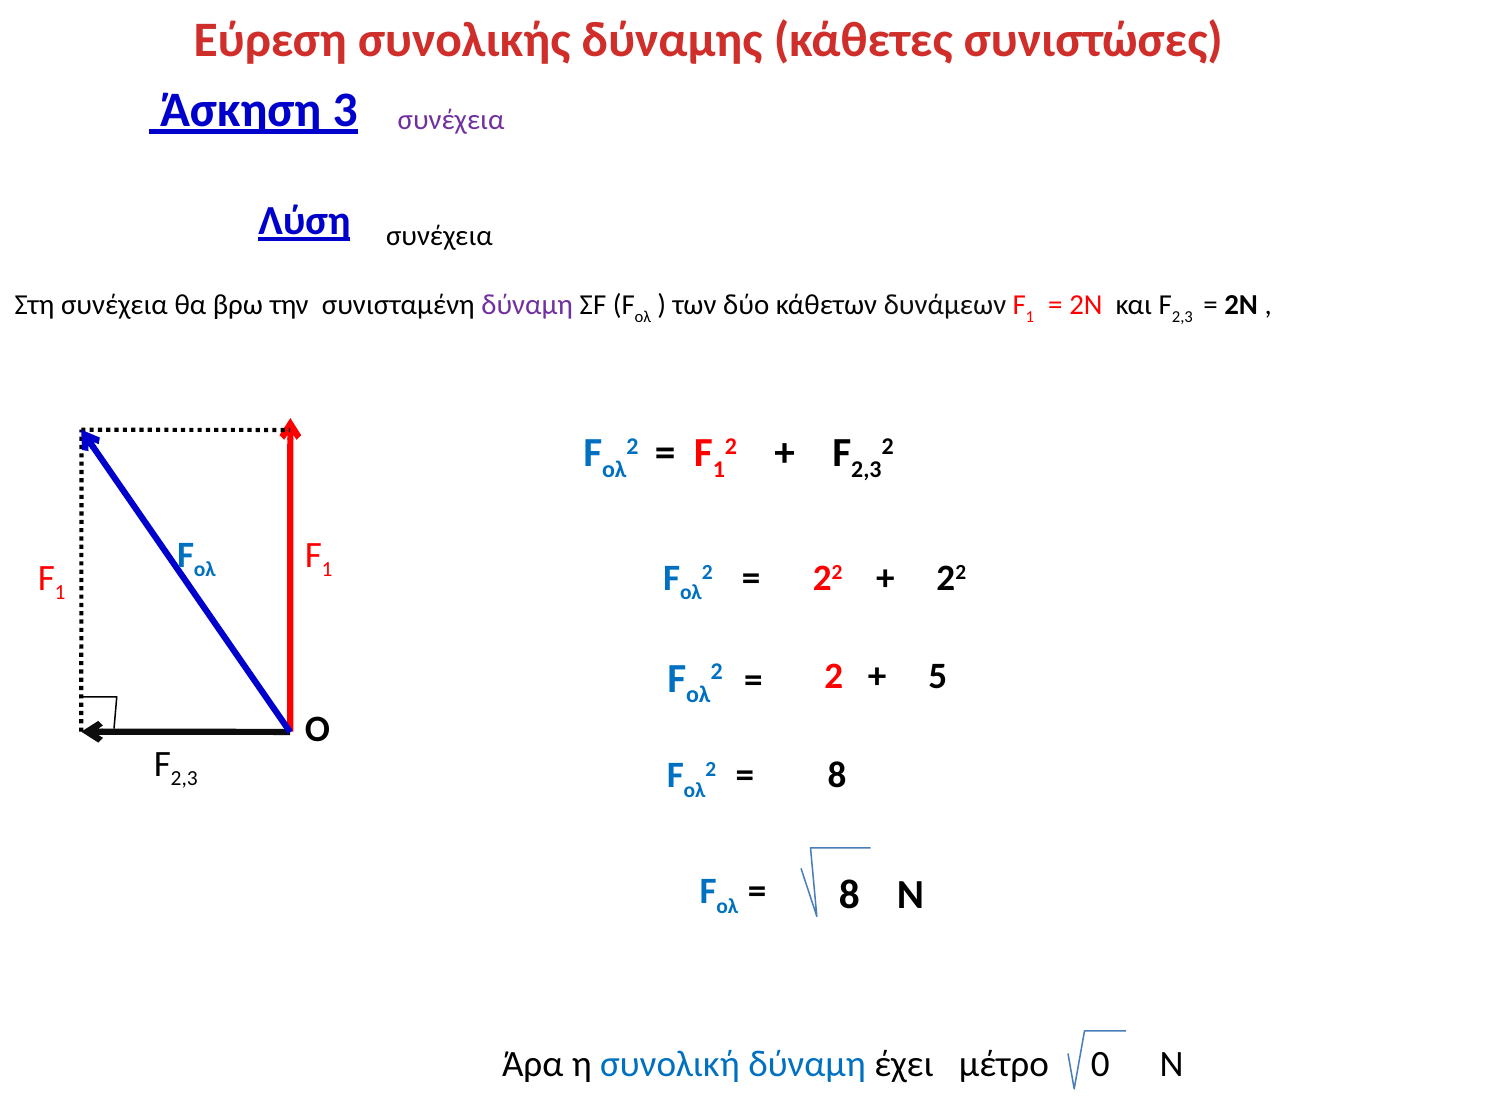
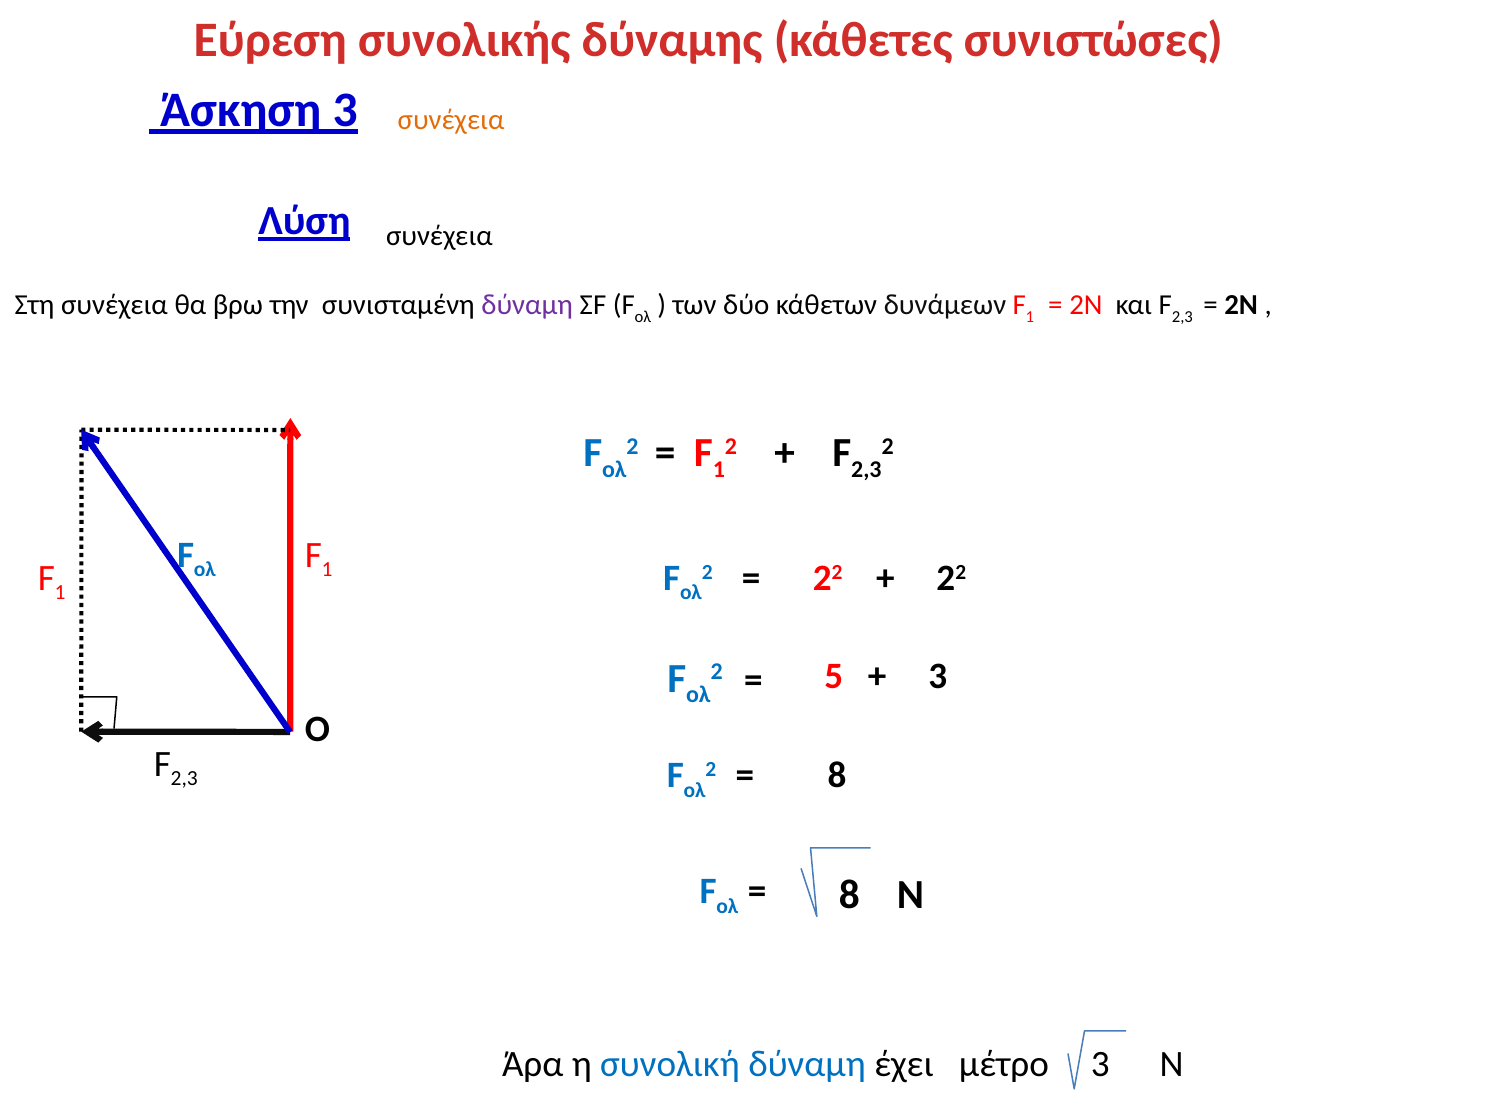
συνέχεια colour: purple -> orange (451, 120)
2: 2 -> 5 (834, 676)
5: 5 -> 3 (938, 676)
μέτρο 0: 0 -> 3 (1100, 1063)
